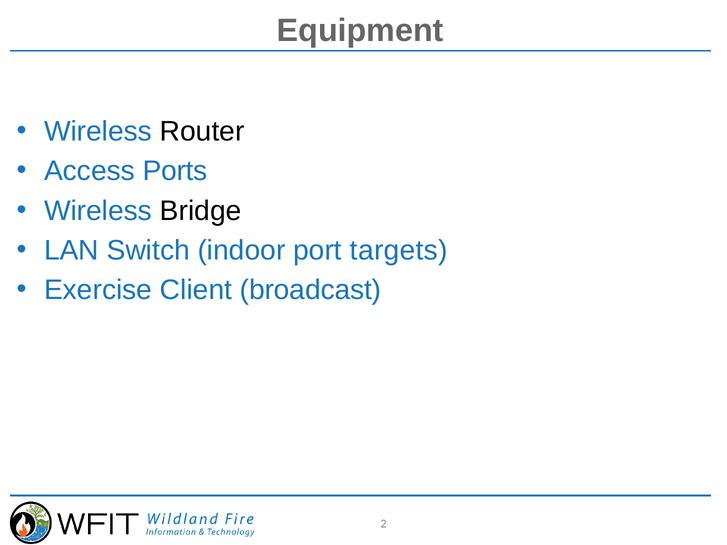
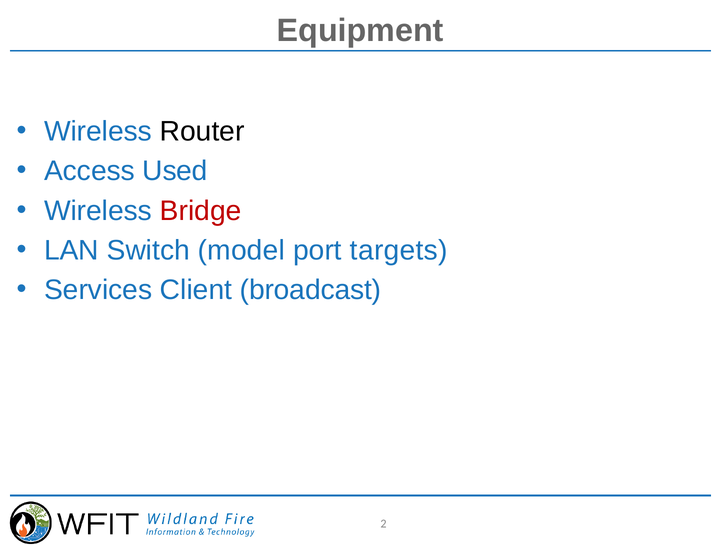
Ports: Ports -> Used (175, 171)
Bridge colour: black -> red (201, 211)
indoor: indoor -> model (241, 250)
Exercise: Exercise -> Services (98, 290)
